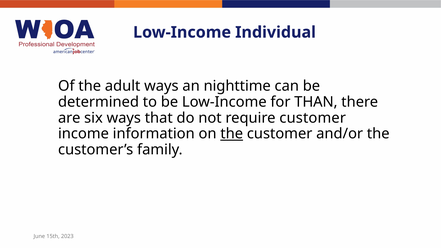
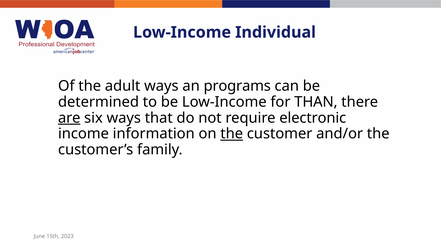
nighttime: nighttime -> programs (237, 86)
are underline: none -> present (69, 118)
require customer: customer -> electronic (313, 118)
